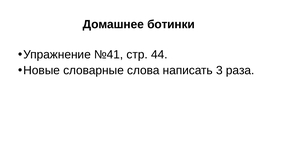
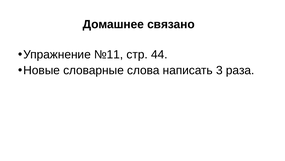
ботинки: ботинки -> связано (171, 24)
№41: №41 -> №11 (109, 54)
